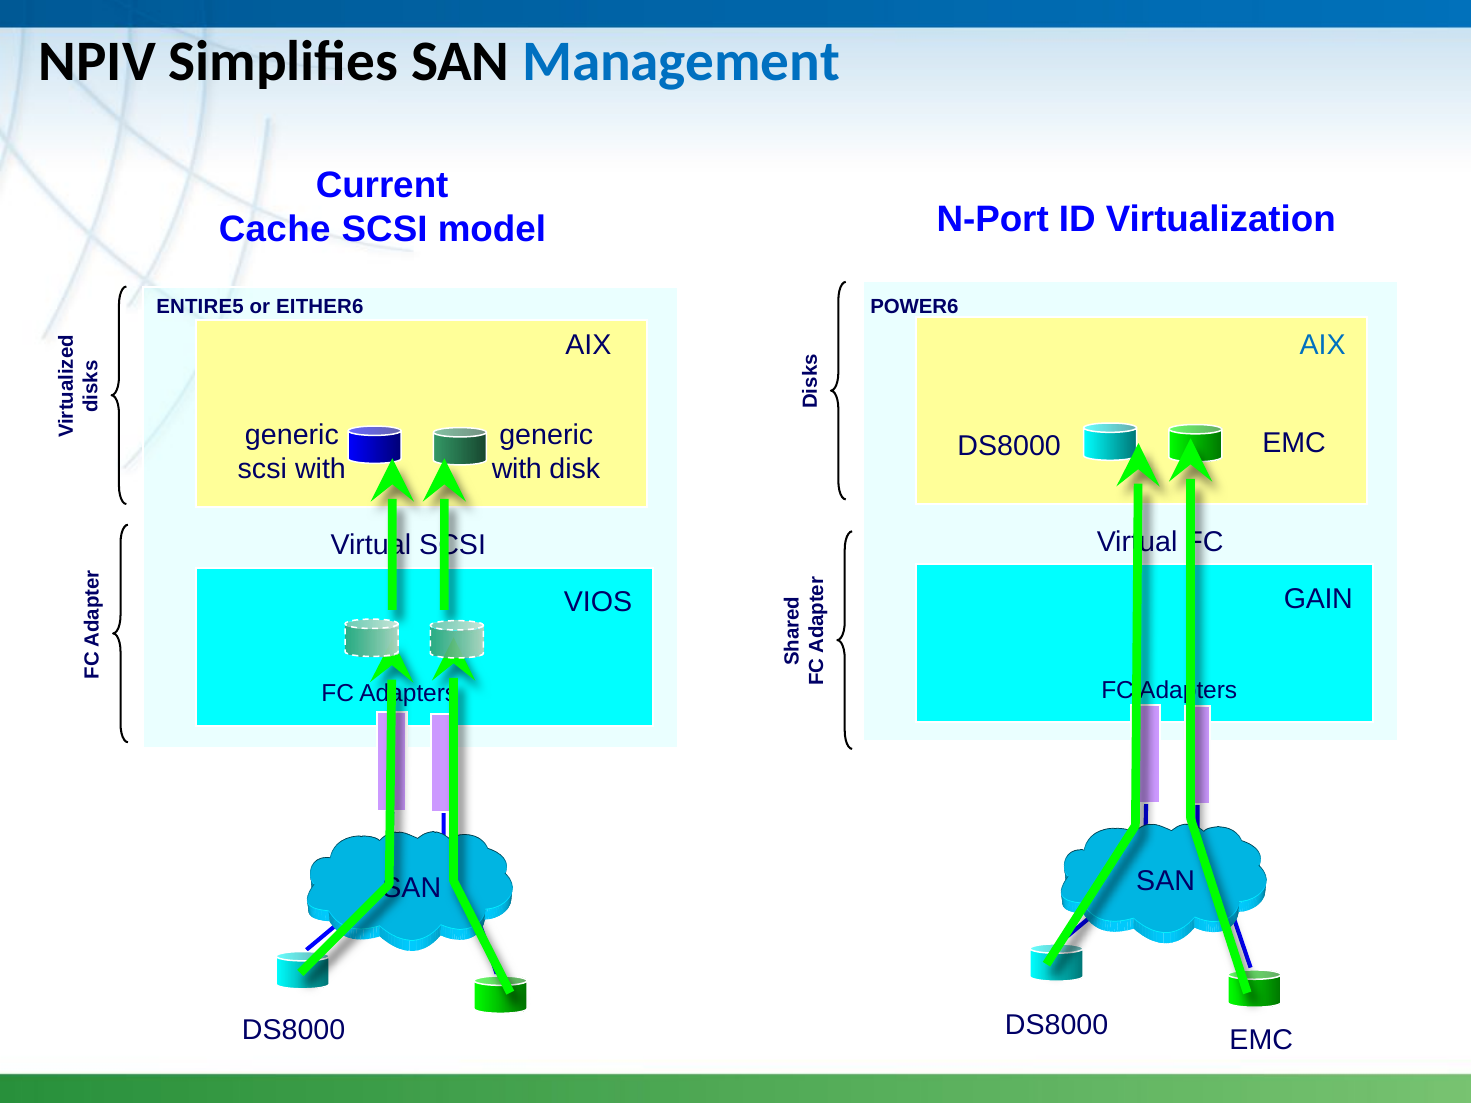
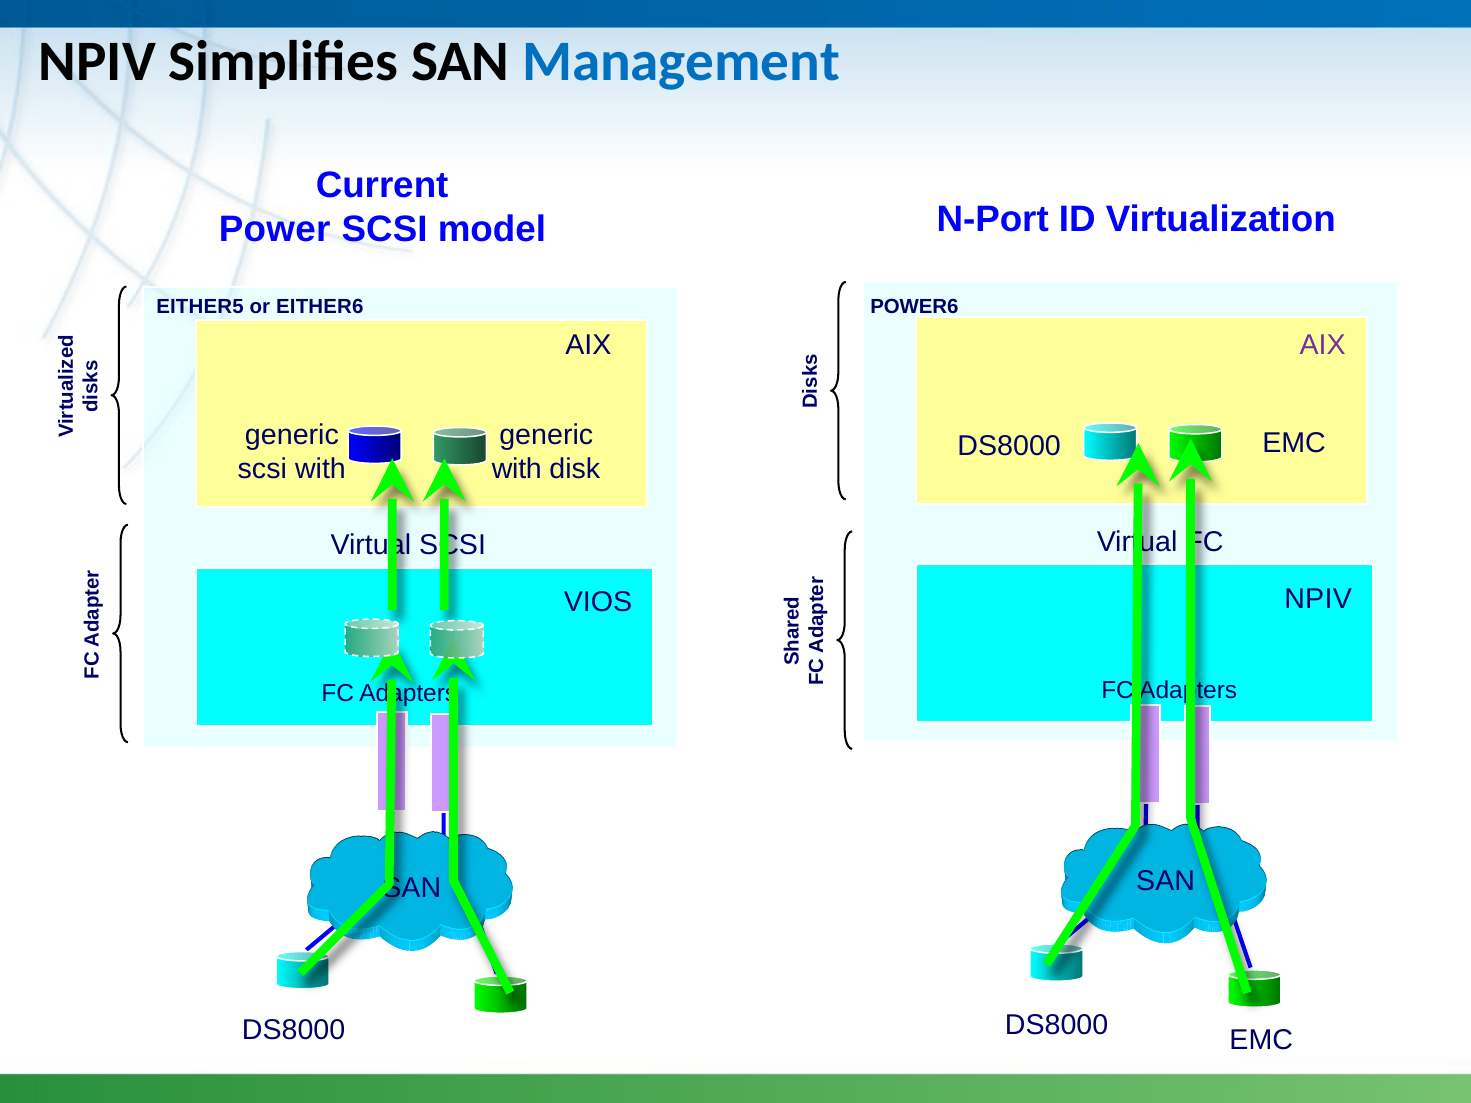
Cache: Cache -> Power (275, 229)
ENTIRE5: ENTIRE5 -> EITHER5 (200, 307)
AIX colour: blue -> purple (1323, 345)
GAIN: GAIN -> NPIV (1318, 599)
